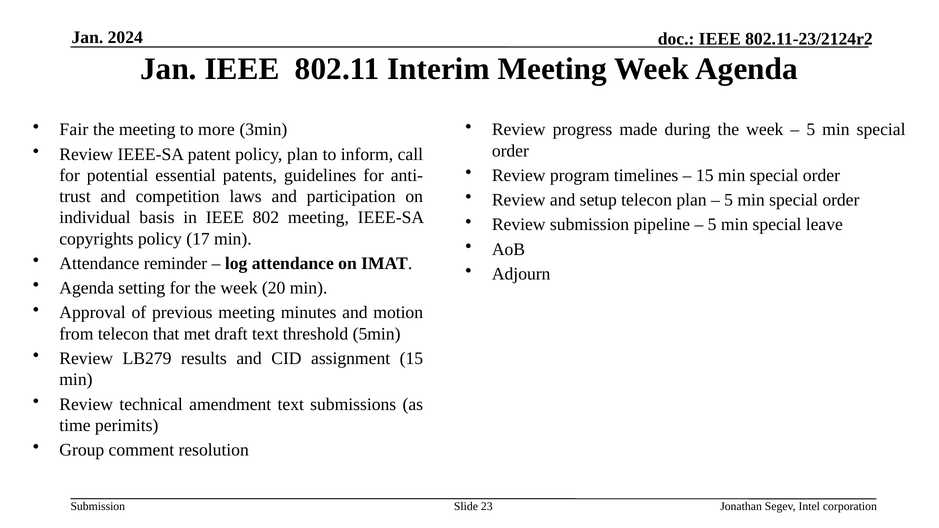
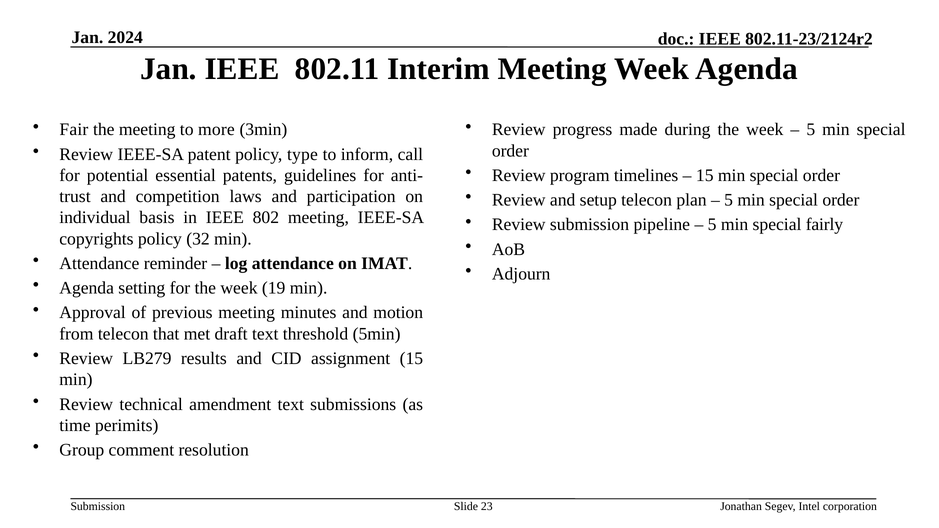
policy plan: plan -> type (302, 154)
leave: leave -> fairly (824, 225)
17: 17 -> 32 (198, 239)
20: 20 -> 19 (274, 288)
